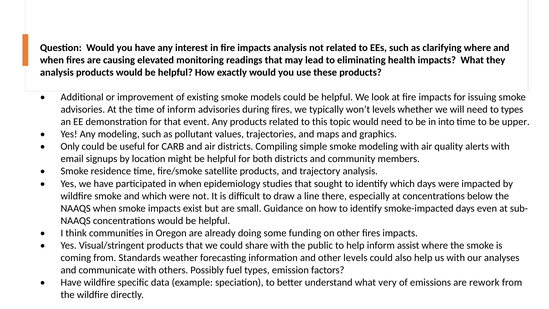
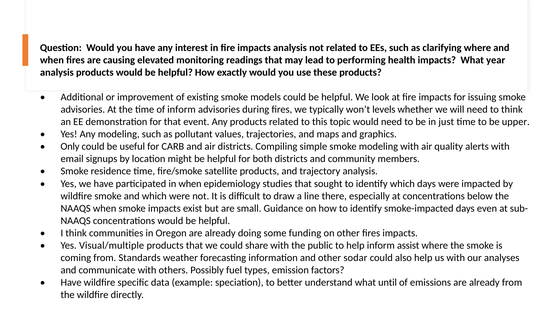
eliminating: eliminating -> performing (361, 60)
they: they -> year (496, 60)
to types: types -> think (512, 109)
into: into -> just (446, 122)
Visual/stringent: Visual/stringent -> Visual/multiple (112, 245)
other levels: levels -> sodar (355, 258)
very: very -> until (388, 282)
emissions are rework: rework -> already (484, 282)
